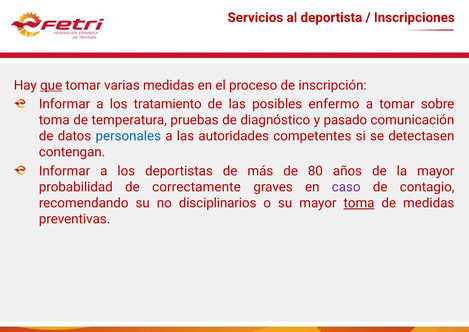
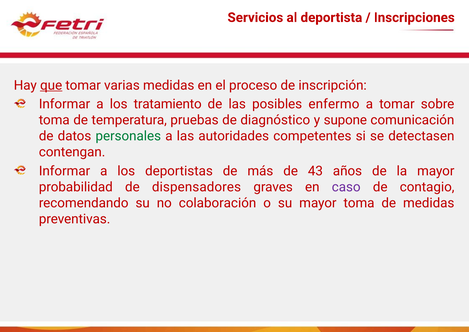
pasado: pasado -> supone (345, 120)
personales colour: blue -> green (128, 136)
80: 80 -> 43 (315, 171)
correctamente: correctamente -> dispensadores (196, 187)
disciplinarios: disciplinarios -> colaboración (218, 203)
toma underline: present -> none (359, 203)
